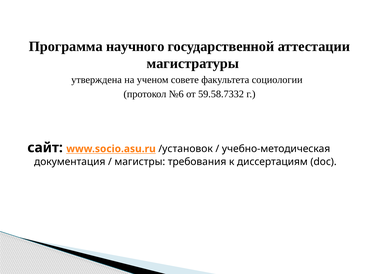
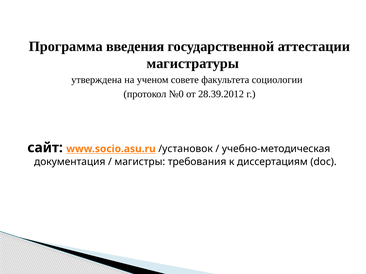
научного: научного -> введения (135, 47)
№6: №6 -> №0 (176, 94)
59.58.7332: 59.58.7332 -> 28.39.2012 (221, 94)
